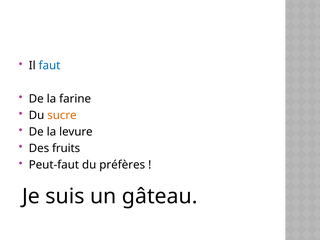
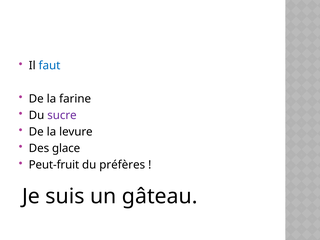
sucre colour: orange -> purple (62, 115)
fruits: fruits -> glace (66, 148)
Peut-faut: Peut-faut -> Peut-fruit (54, 165)
